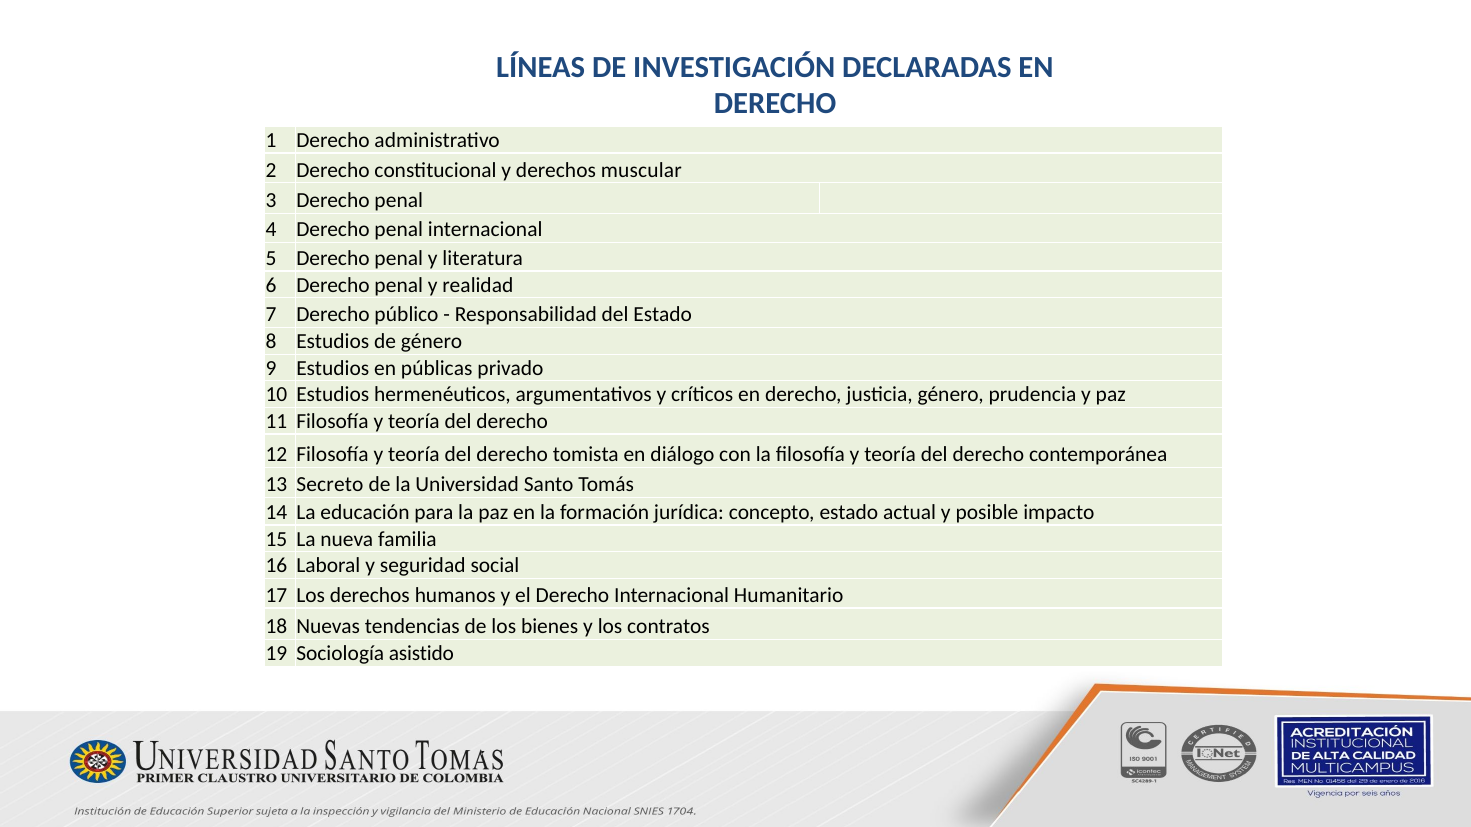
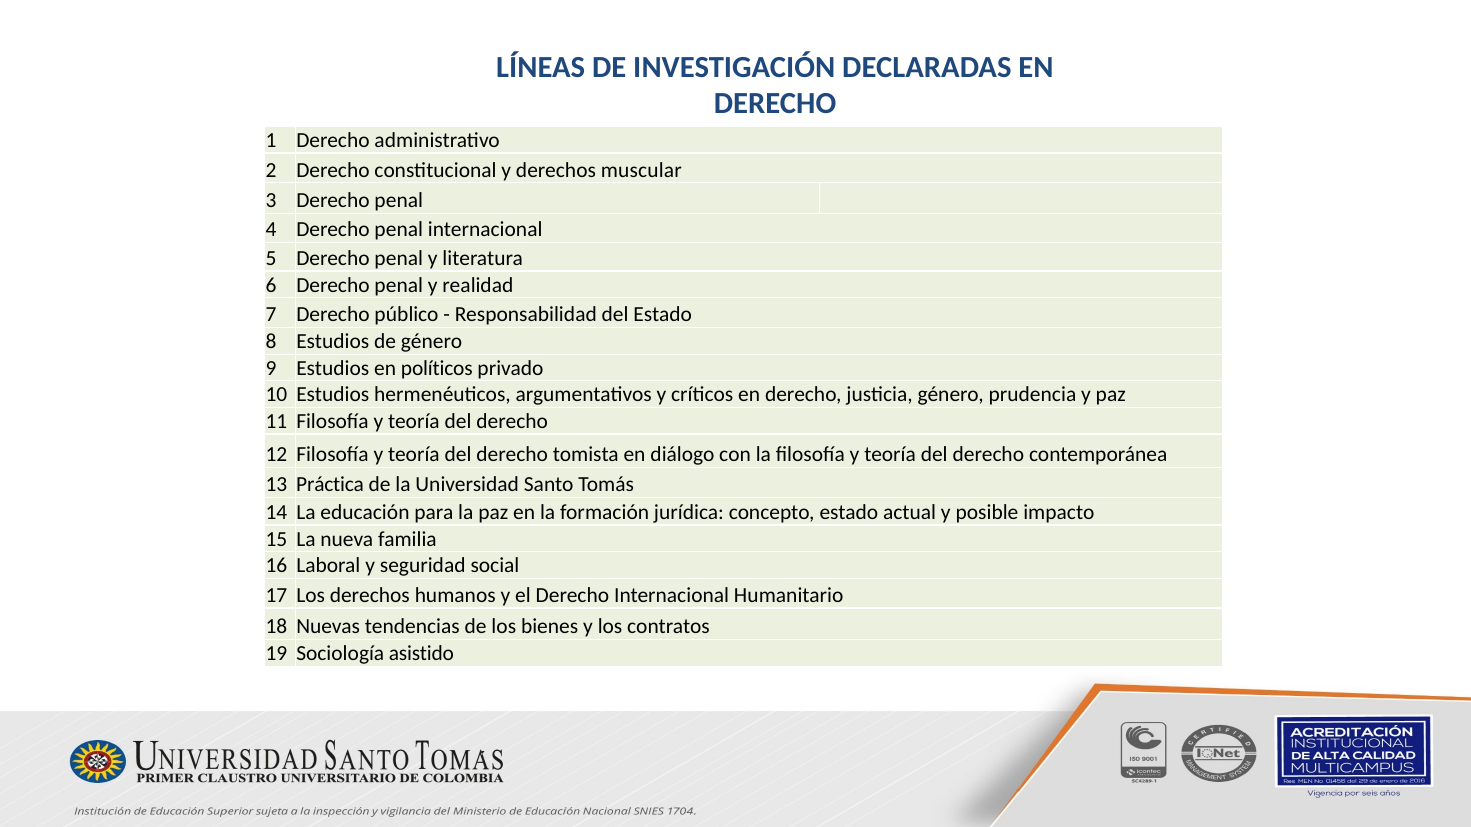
públicas: públicas -> políticos (437, 368)
Secreto: Secreto -> Práctica (330, 485)
